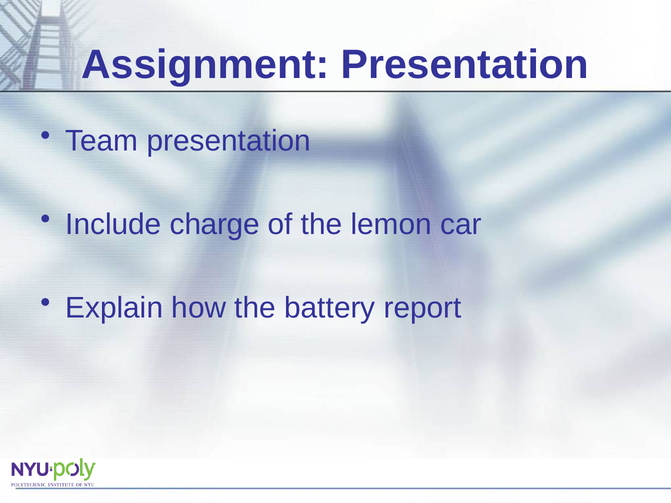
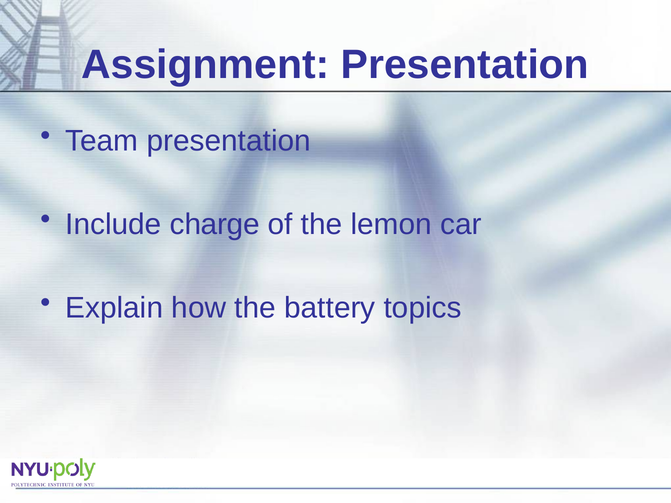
report: report -> topics (423, 308)
